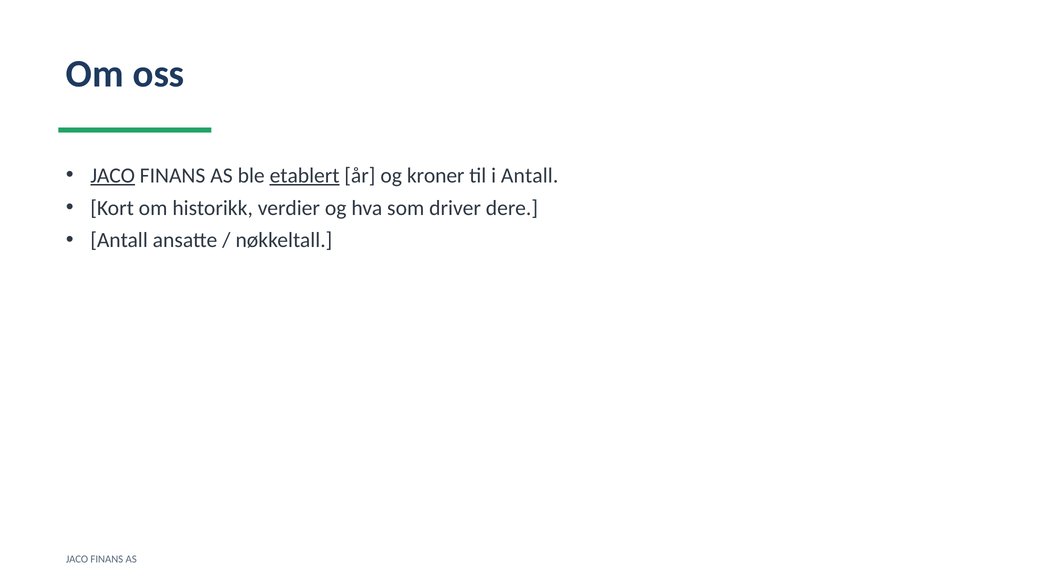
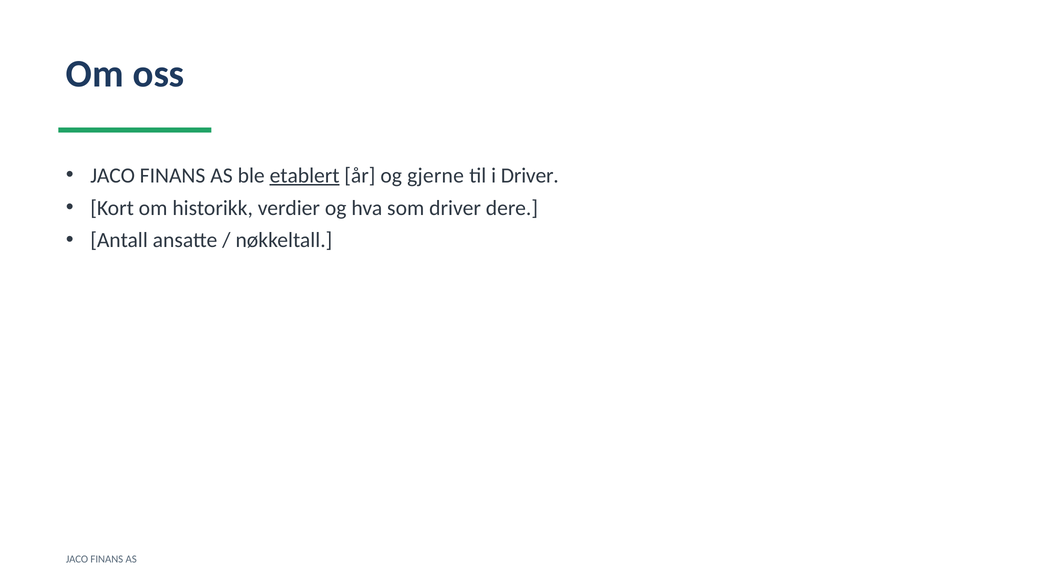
JACO underline: present -> none (113, 176)
kroner: kroner -> gjerne (436, 176)
i Antall: Antall -> Driver (530, 176)
